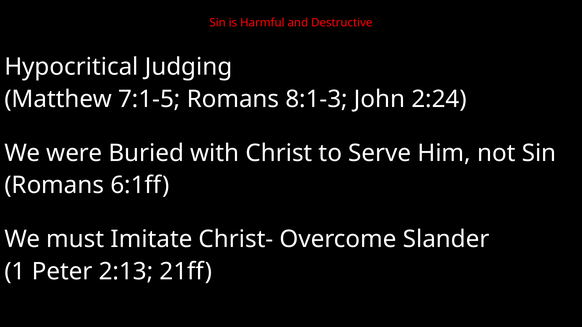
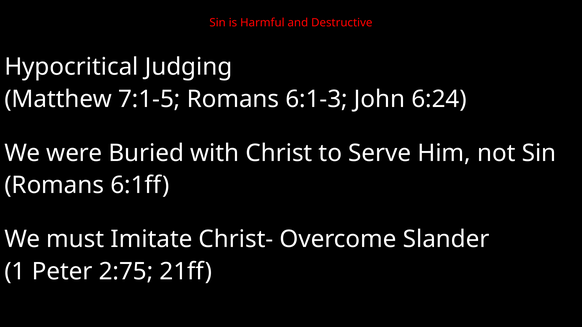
8:1-3: 8:1-3 -> 6:1-3 (317, 99)
2:24: 2:24 -> 6:24 (439, 99)
2:13: 2:13 -> 2:75 (126, 272)
